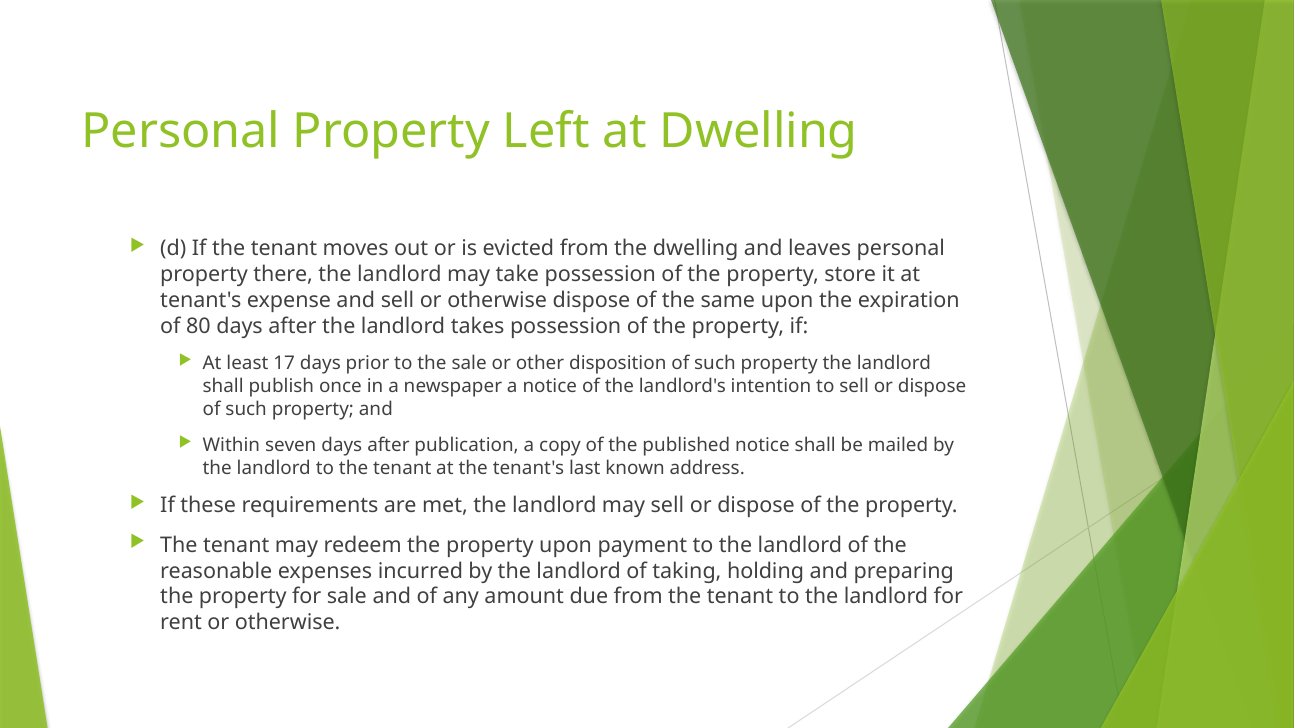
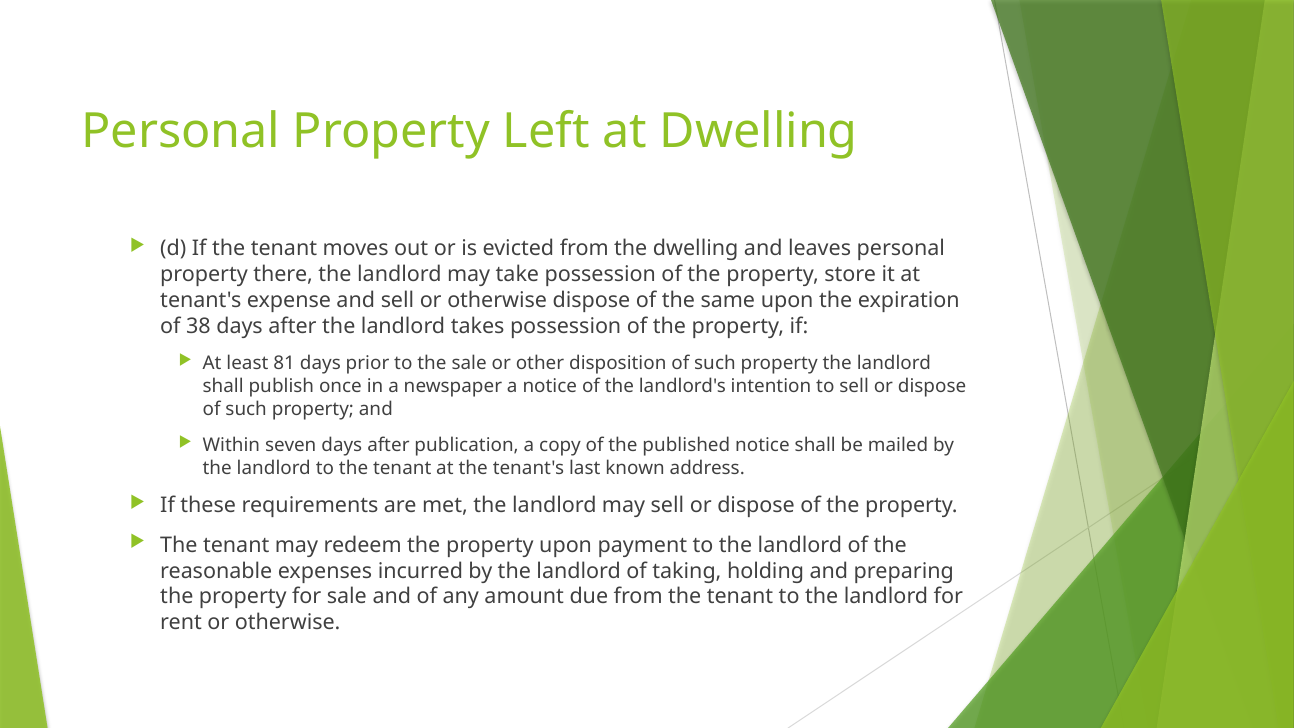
80: 80 -> 38 (198, 326)
17: 17 -> 81 (284, 364)
